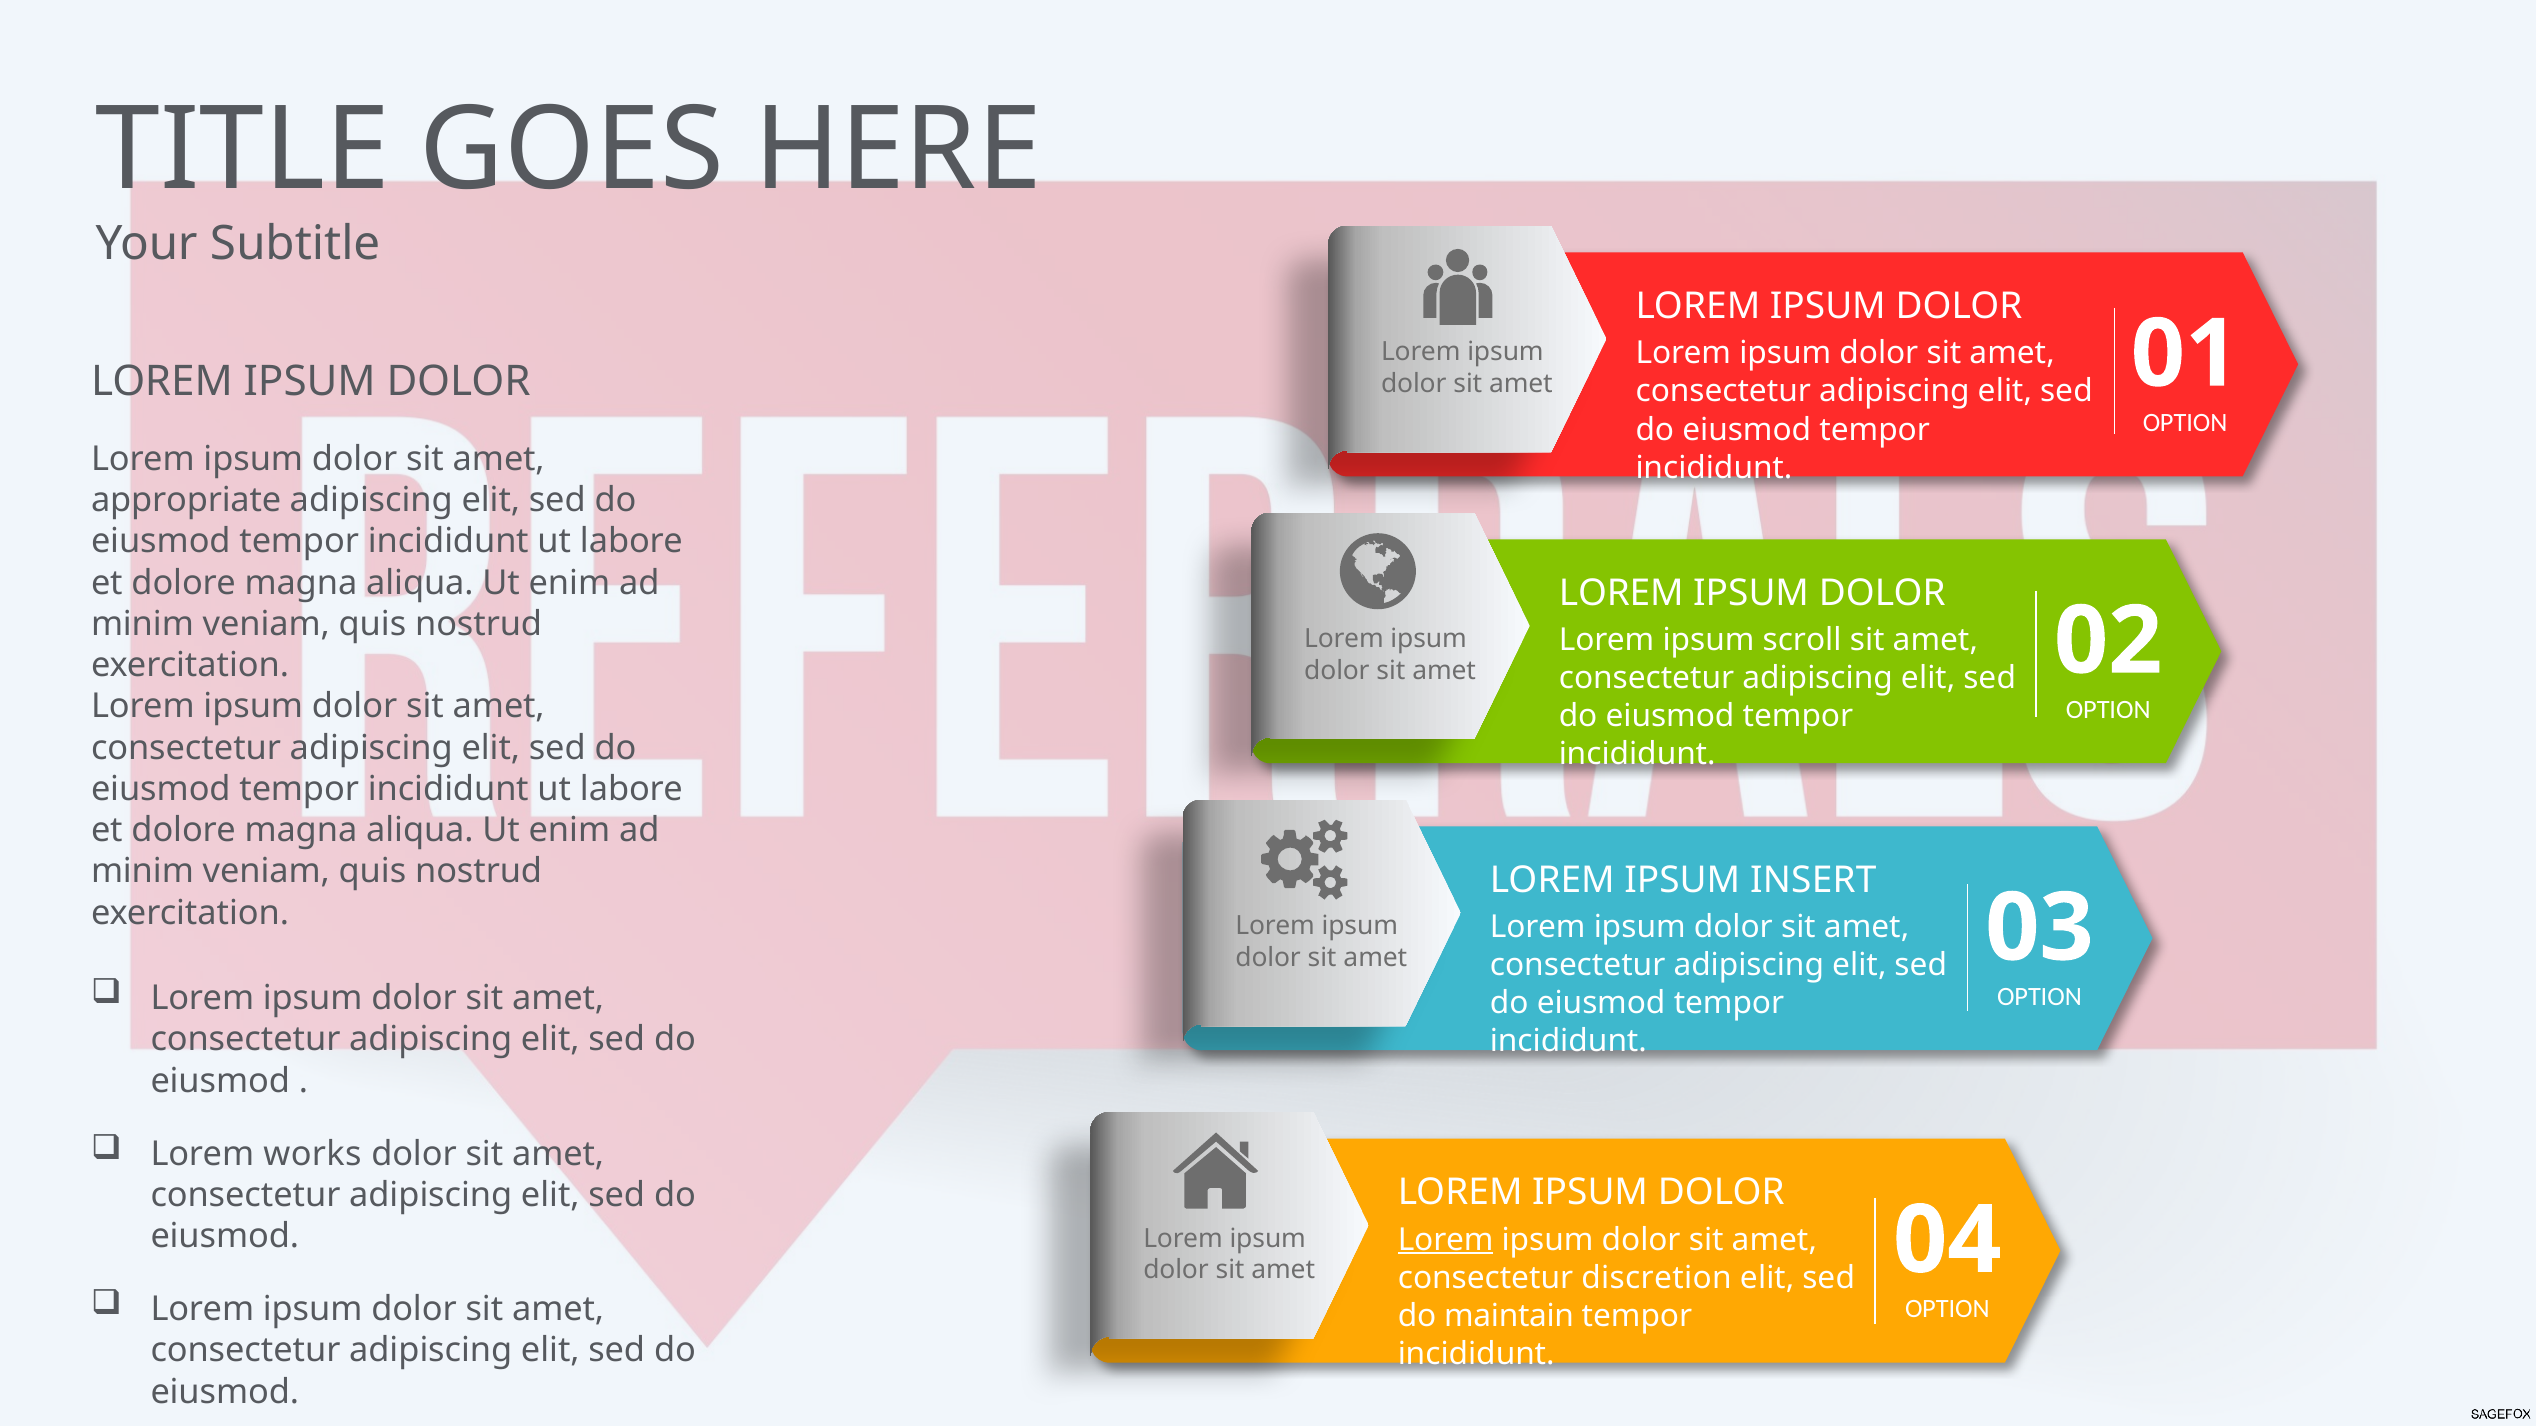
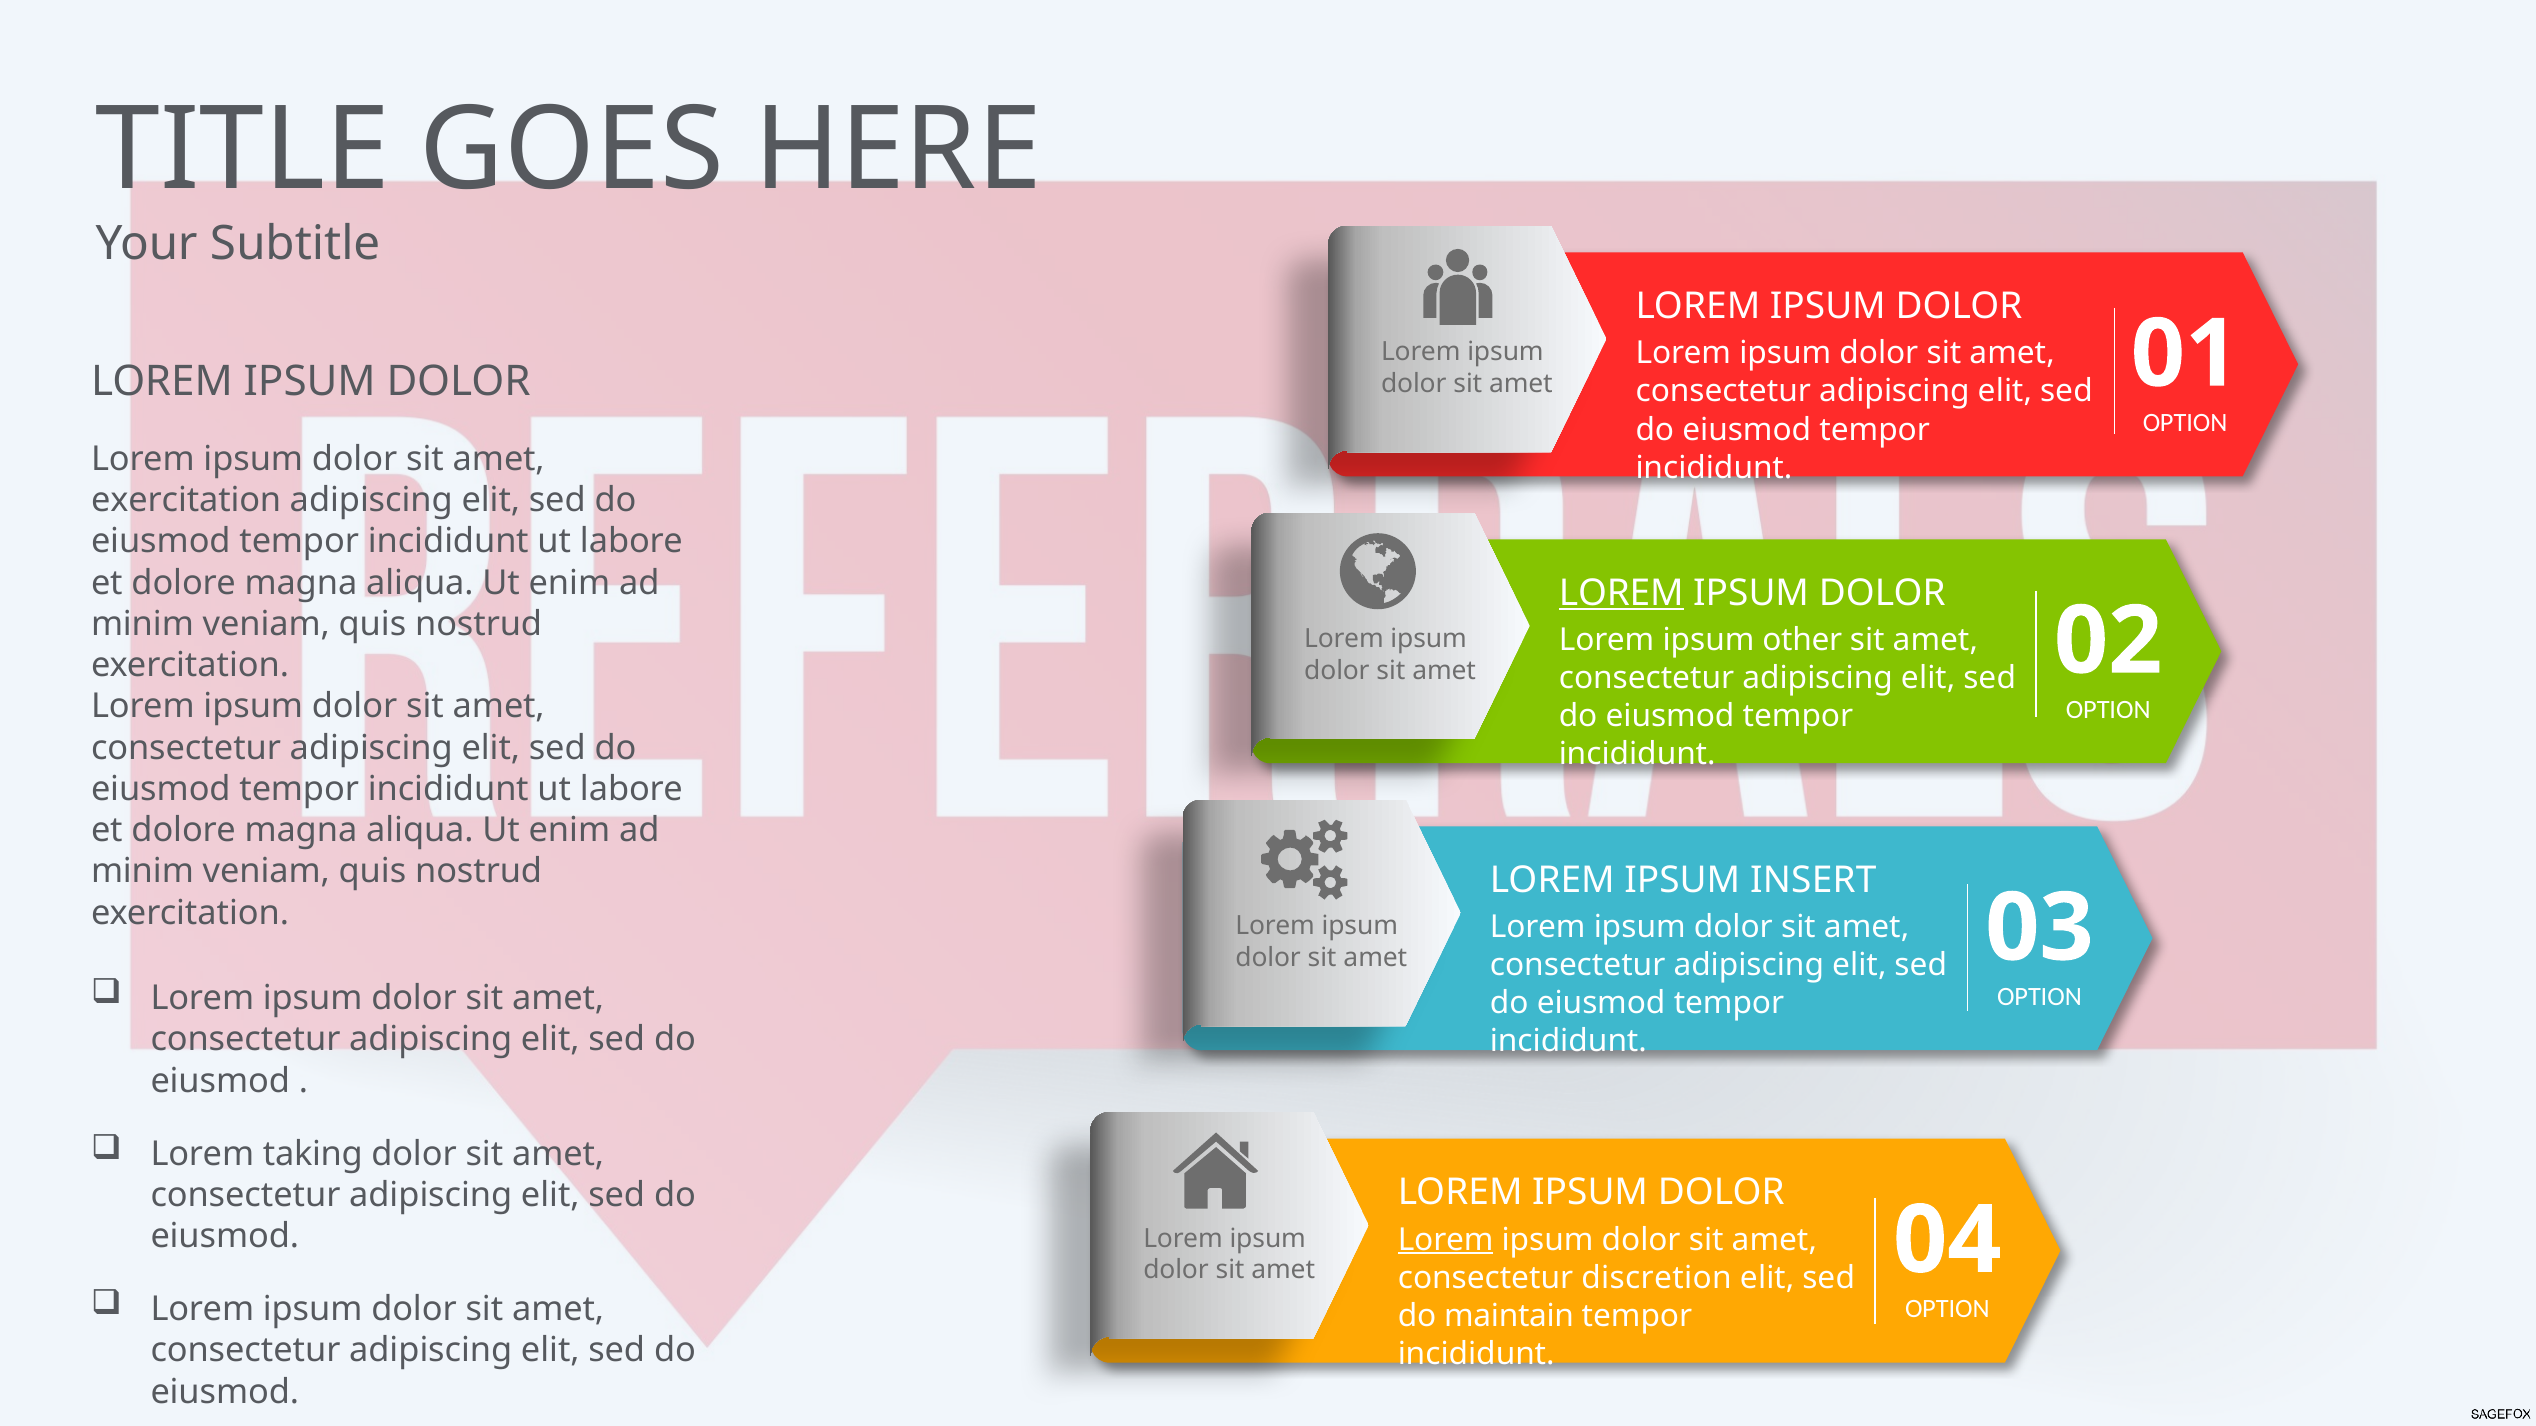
appropriate: appropriate -> exercitation (186, 500)
LOREM underline: none -> present (1621, 593)
scroll: scroll -> other (1802, 641)
works: works -> taking (313, 1154)
